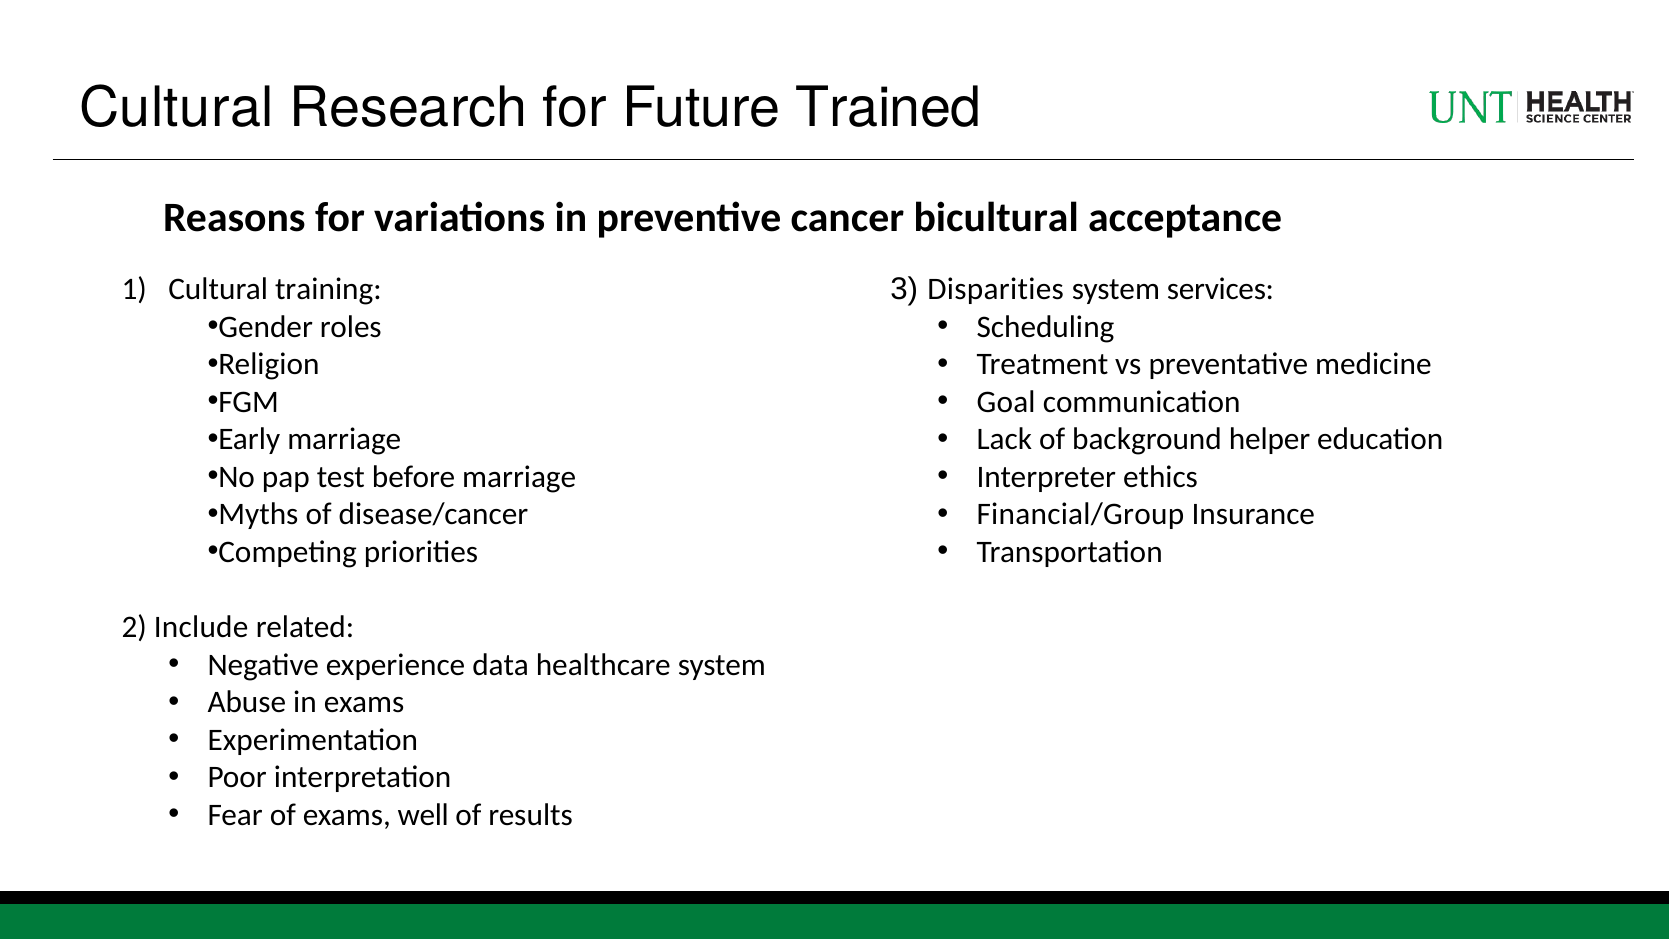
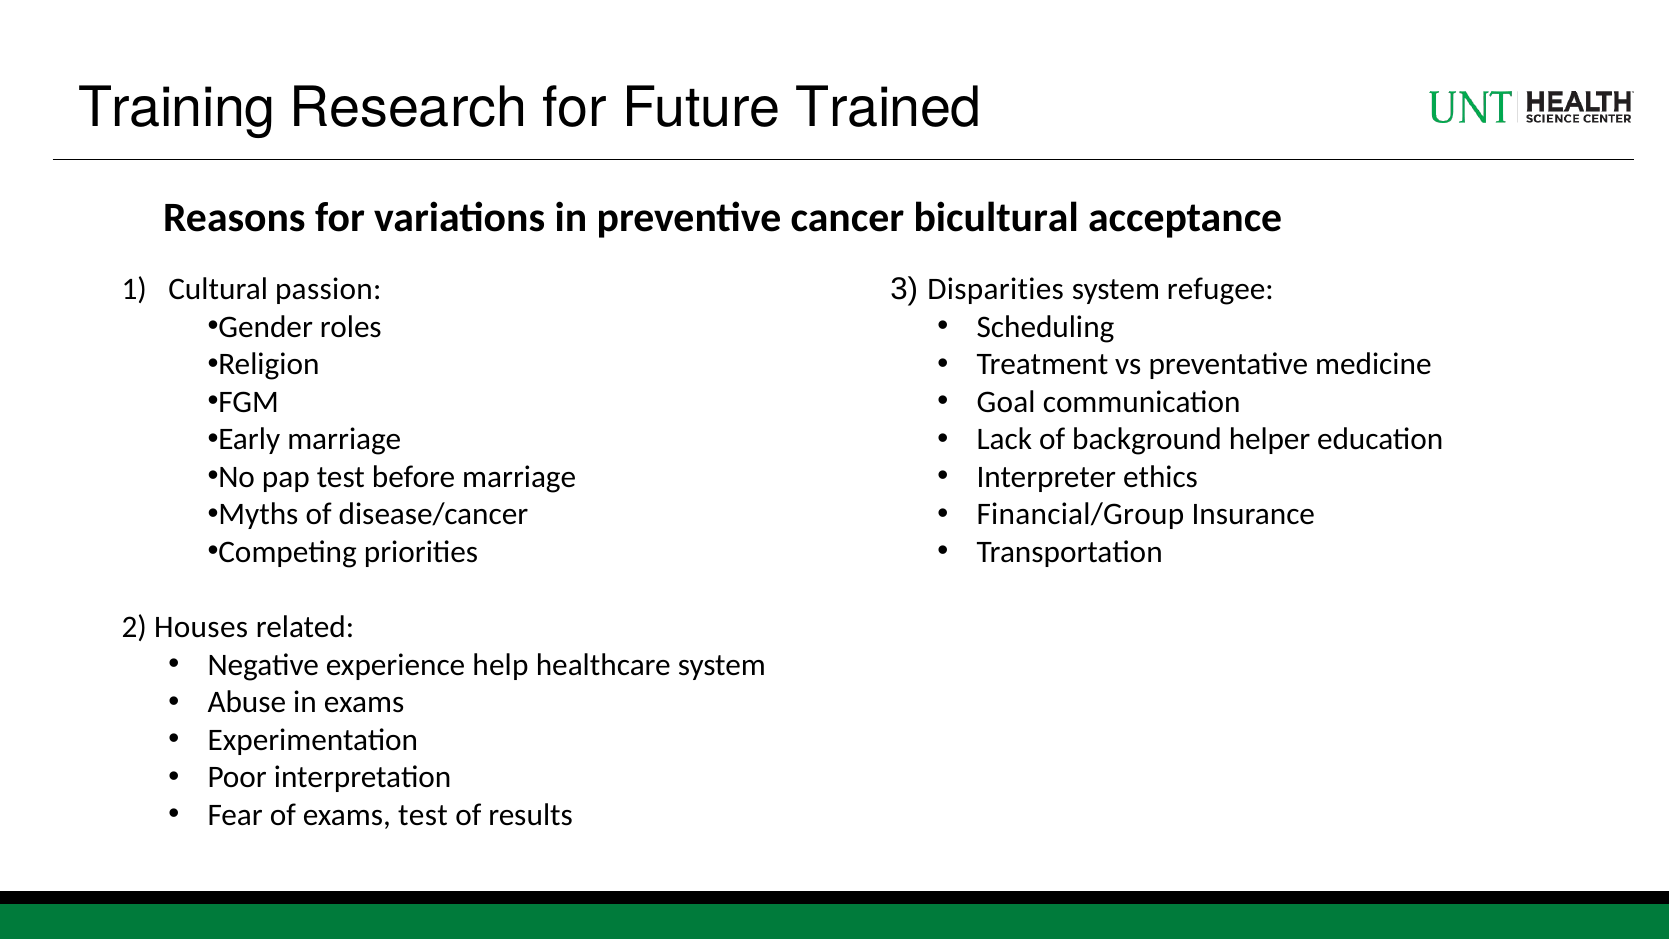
Cultural: Cultural -> Training (177, 108)
services: services -> refugee (1220, 289)
training: training -> passion (328, 289)
Include: Include -> Houses (201, 627)
data: data -> help (500, 665)
exams well: well -> test (423, 815)
